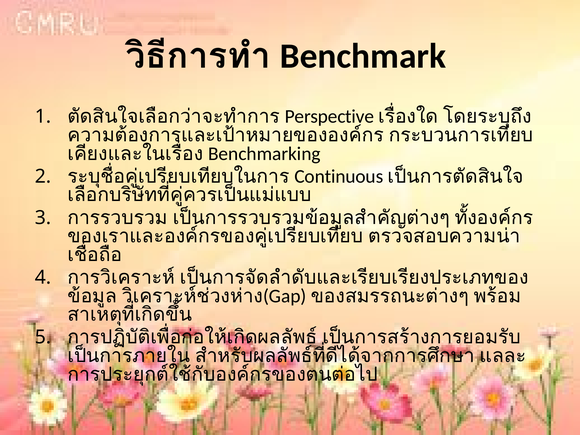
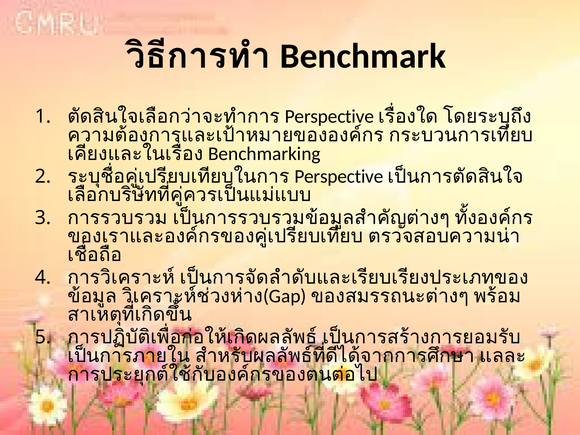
Continuous: Continuous -> Perspective (339, 176)
